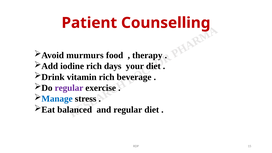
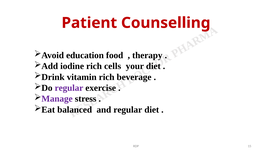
murmurs: murmurs -> education (85, 55)
days: days -> cells (113, 66)
Manage colour: blue -> purple (57, 99)
